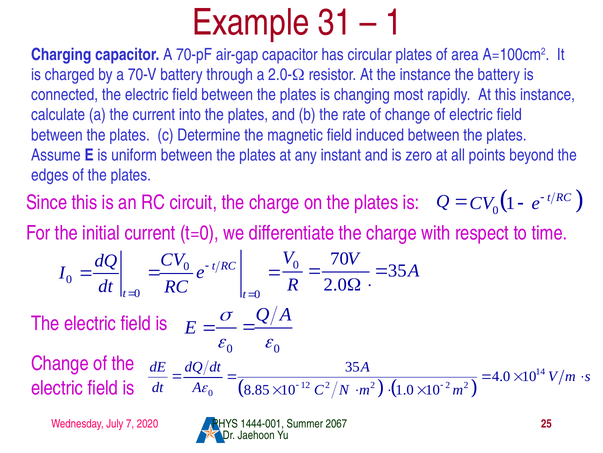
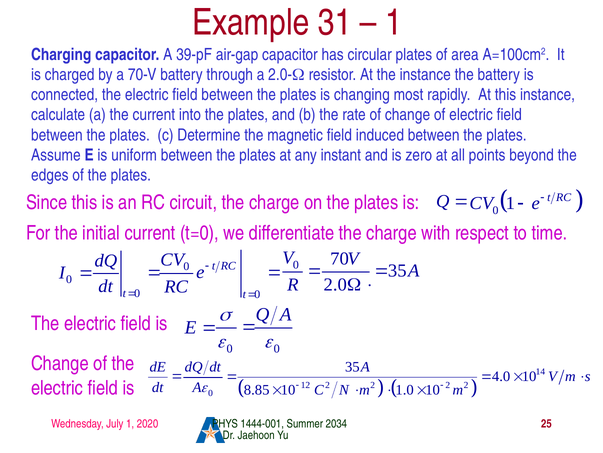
70-pF: 70-pF -> 39-pF (194, 54)
July 7: 7 -> 1 (130, 423)
2067: 2067 -> 2034 (336, 423)
